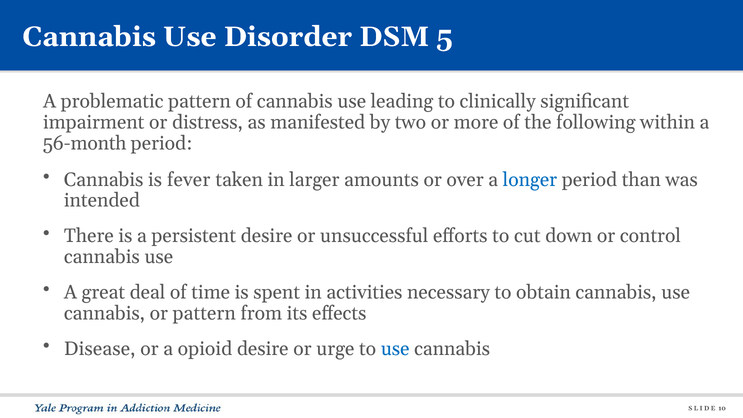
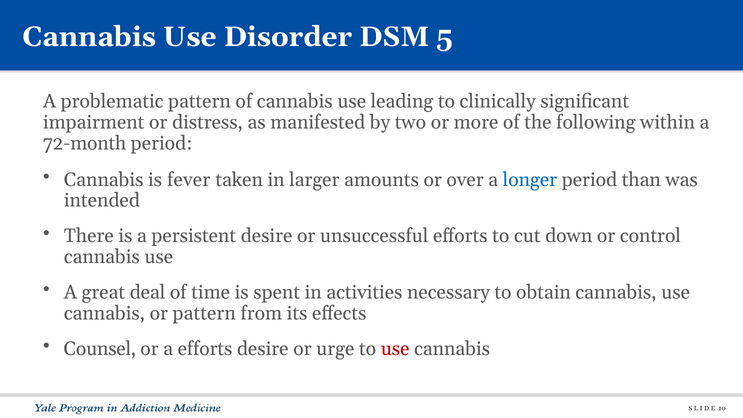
56-month: 56-month -> 72-month (85, 143)
Disease: Disease -> Counsel (100, 349)
a opioid: opioid -> efforts (205, 349)
use colour: blue -> red (395, 349)
